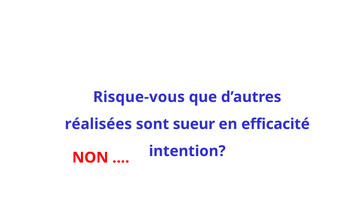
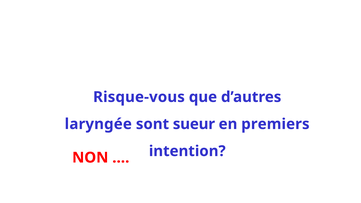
réalisées: réalisées -> laryngée (98, 124)
efficacité: efficacité -> premiers (275, 124)
